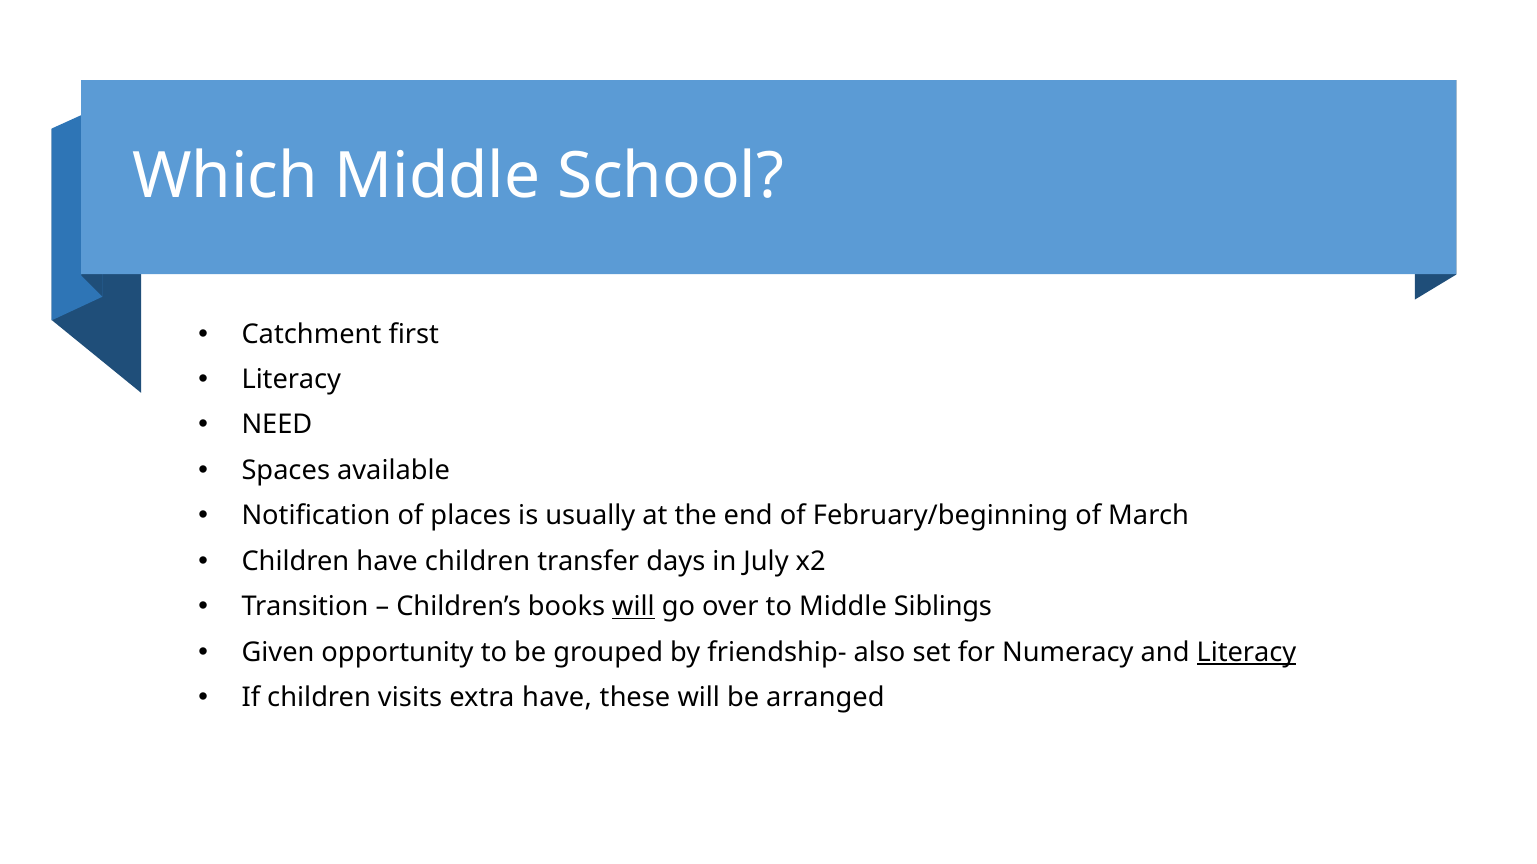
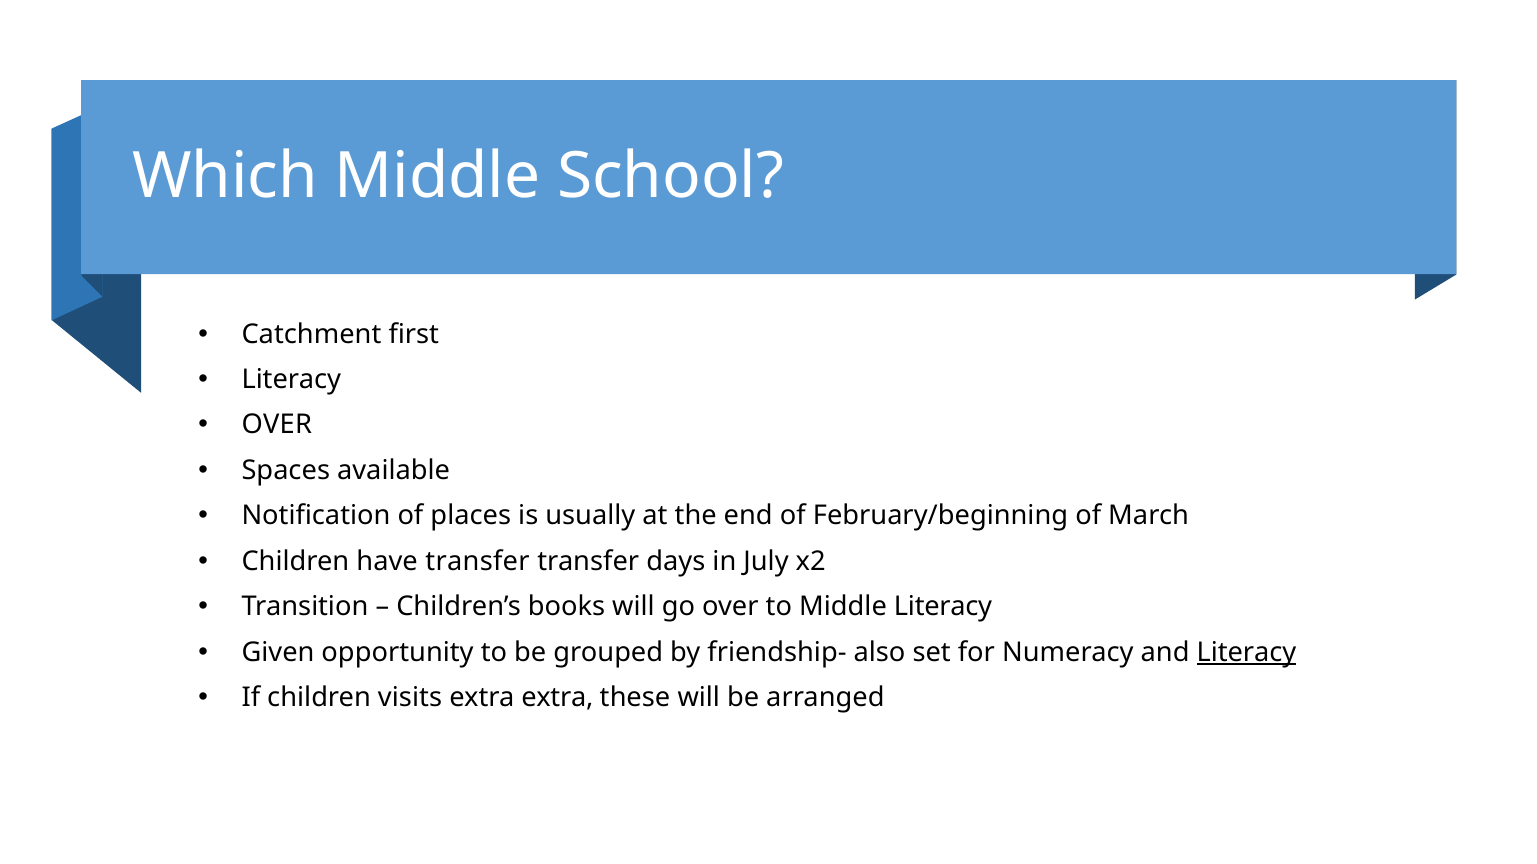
NEED: NEED -> OVER (277, 425)
have children: children -> transfer (478, 562)
will underline: present -> none (633, 607)
Middle Siblings: Siblings -> Literacy (943, 607)
extra have: have -> extra (557, 698)
